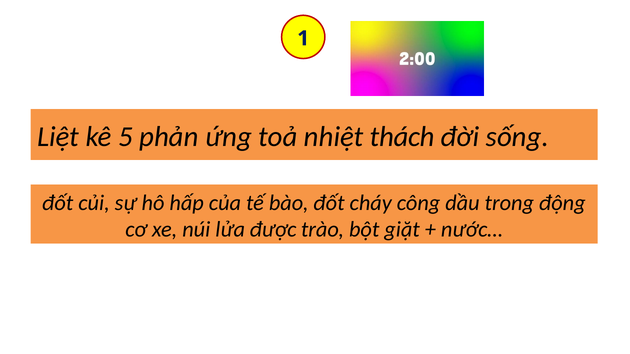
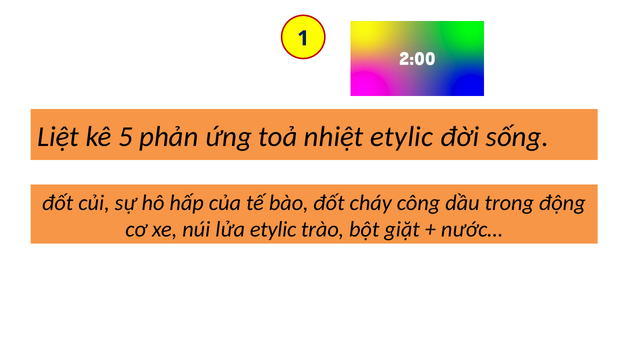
nhiệt thách: thách -> etylic (402, 137)
lửa được: được -> etylic (273, 230)
